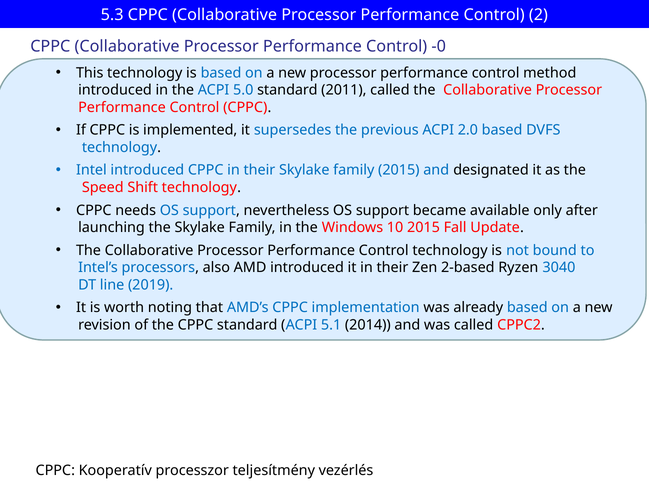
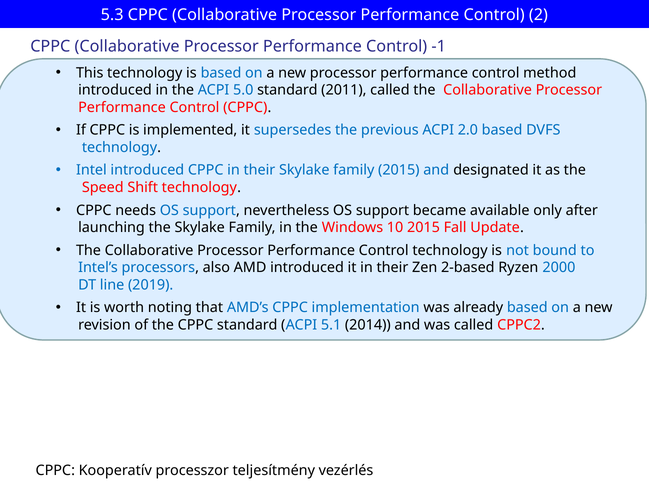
-0: -0 -> -1 (439, 47)
3040: 3040 -> 2000 (559, 267)
